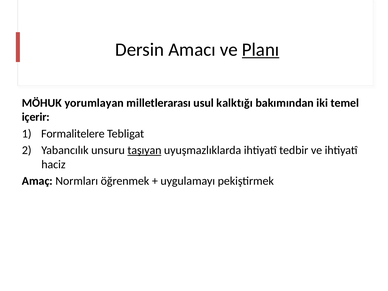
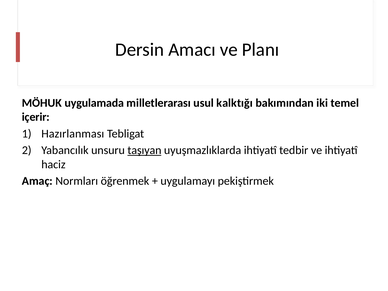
Planı underline: present -> none (261, 50)
yorumlayan: yorumlayan -> uygulamada (94, 103)
Formalitelere: Formalitelere -> Hazırlanması (73, 134)
